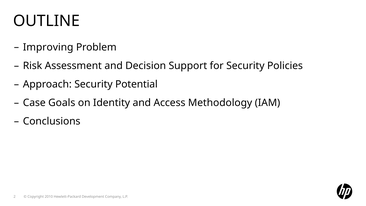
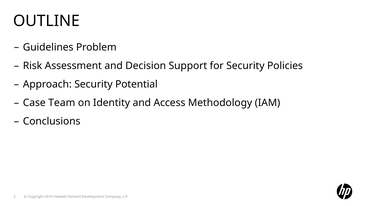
Improving: Improving -> Guidelines (48, 47)
Goals: Goals -> Team (62, 103)
